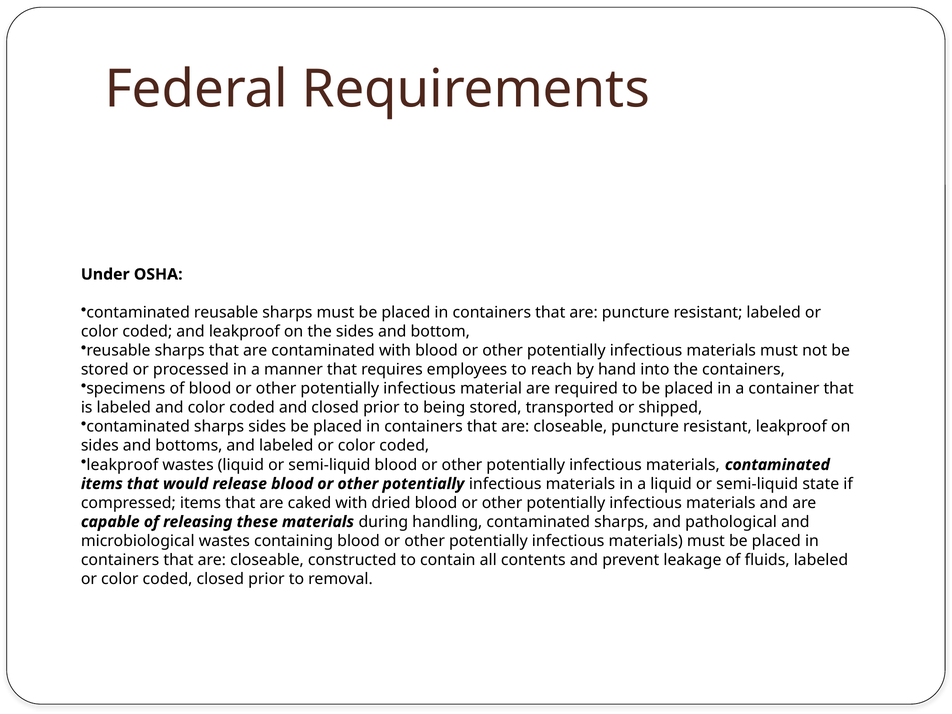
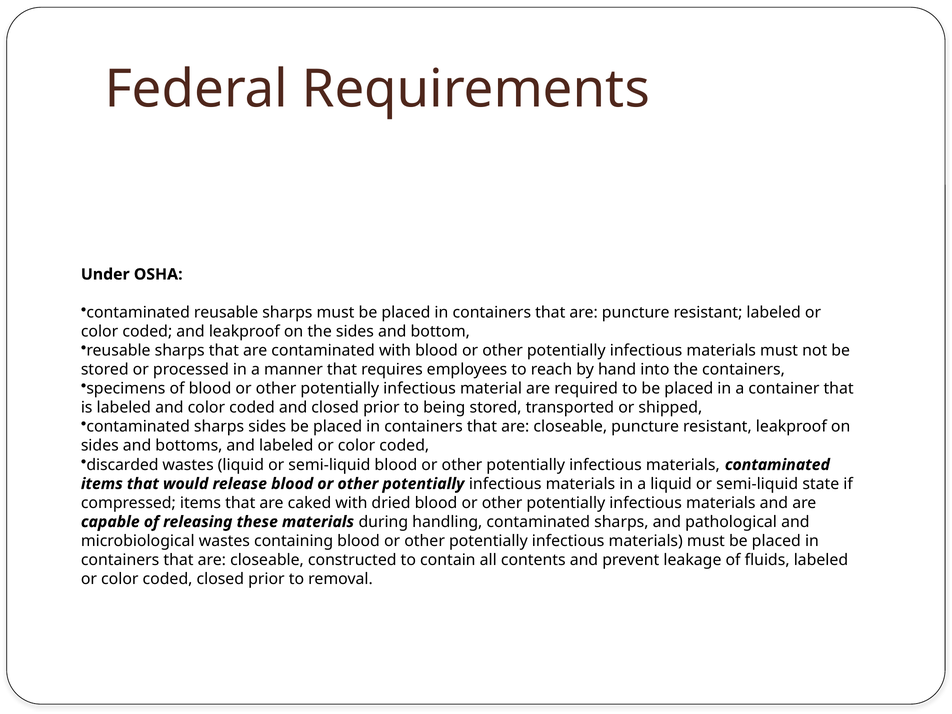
leakproof: leakproof -> discarded (122, 465)
